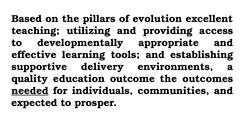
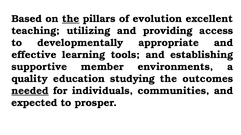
the underline: none -> present (71, 19)
delivery: delivery -> member (102, 67)
outcome: outcome -> studying (132, 79)
